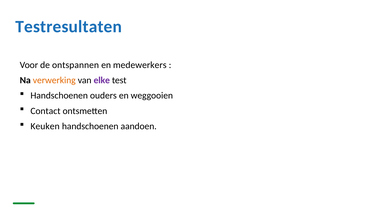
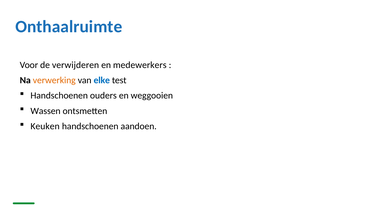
Testresultaten: Testresultaten -> Onthaalruimte (69, 27)
ontspannen: ontspannen -> verwijderen (76, 65)
elke colour: purple -> blue (102, 80)
Contact: Contact -> Wassen (45, 111)
